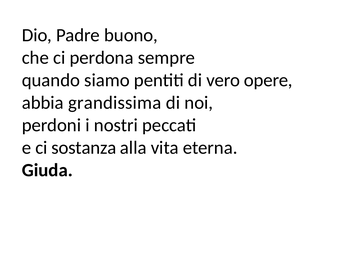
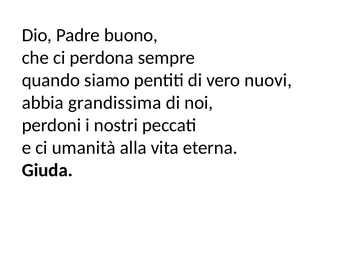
opere: opere -> nuovi (268, 80)
sostanza: sostanza -> umanità (84, 148)
